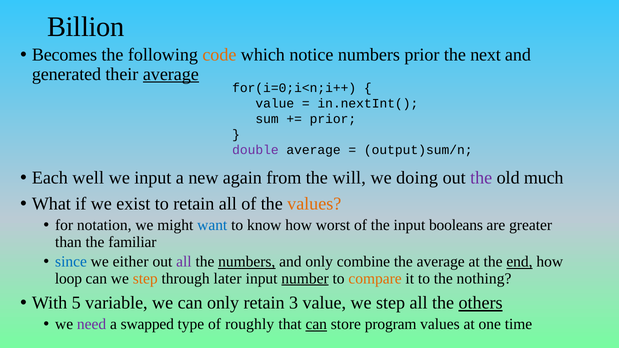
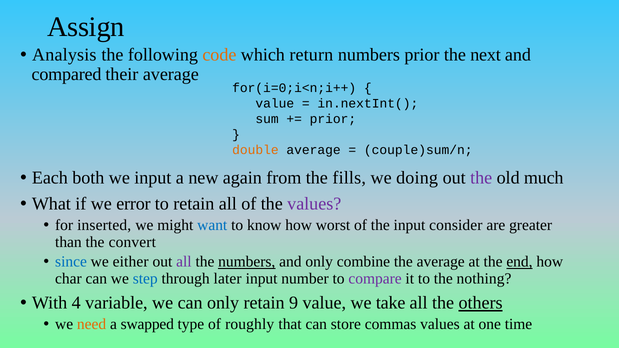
Billion: Billion -> Assign (86, 27)
Becomes: Becomes -> Analysis (64, 55)
notice: notice -> return (311, 55)
generated: generated -> compared (67, 74)
average underline: present -> none (171, 74)
double colour: purple -> orange (255, 150)
output)sum/n: output)sum/n -> couple)sum/n (418, 150)
well: well -> both (88, 178)
will: will -> fills (349, 178)
exist: exist -> error (133, 204)
values colour: orange -> purple (314, 204)
notation: notation -> inserted (104, 225)
booleans: booleans -> consider (456, 225)
familiar: familiar -> convert (132, 242)
loop: loop -> char (68, 279)
step colour: orange -> blue (145, 279)
number underline: present -> none (305, 279)
compare colour: orange -> purple (375, 279)
5: 5 -> 4 (76, 303)
3: 3 -> 9 (294, 303)
value we step: step -> take (391, 303)
need colour: purple -> orange (92, 325)
can underline: present -> none (316, 325)
program: program -> commas (391, 325)
